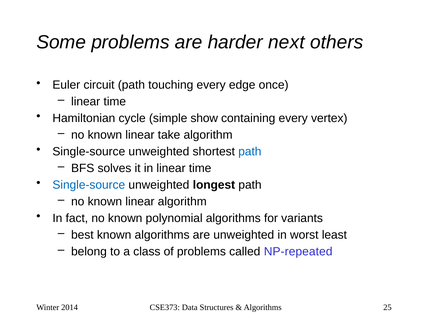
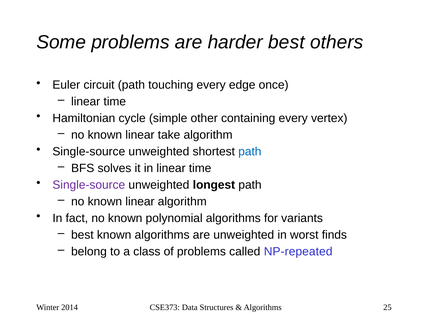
harder next: next -> best (286, 42)
show: show -> other (204, 118)
Single-source colour: blue -> purple (89, 185)
least: least -> finds (334, 235)
